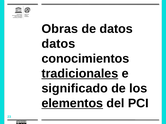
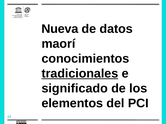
Obras: Obras -> Nueva (60, 29)
datos: datos -> maorí (58, 44)
elementos underline: present -> none (72, 104)
